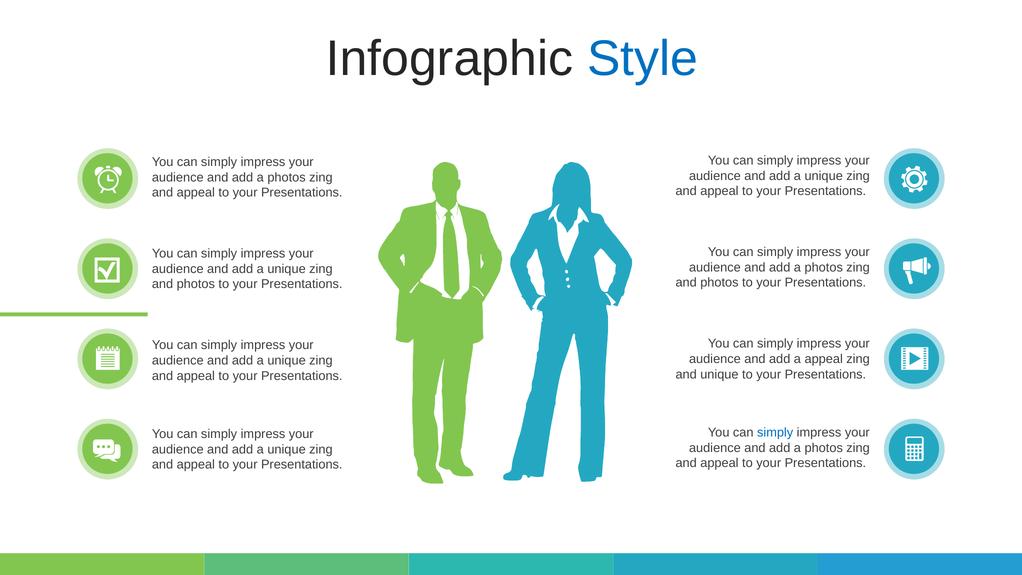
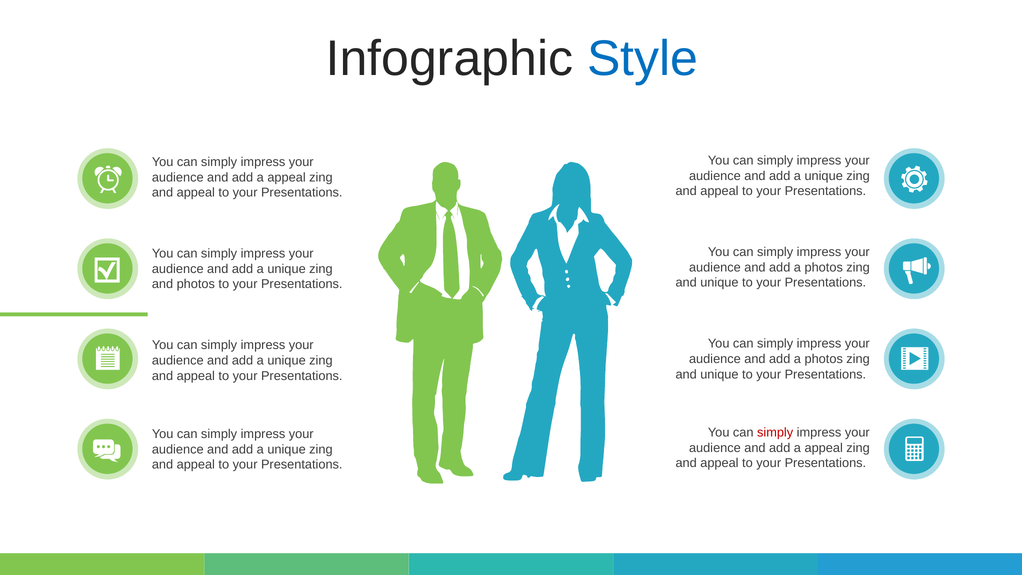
photos: photos -> appeal (287, 177)
photos: photos -> unique (719, 283)
appeal: appeal -> photos (824, 359)
simply colour: blue -> red (775, 432)
photos: photos -> appeal (824, 448)
